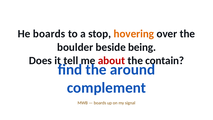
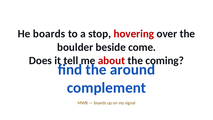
hovering colour: orange -> red (134, 34)
being: being -> come (142, 47)
contain: contain -> coming (165, 60)
